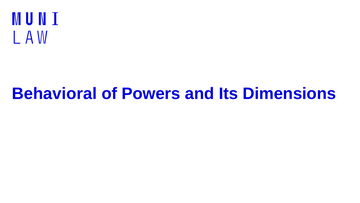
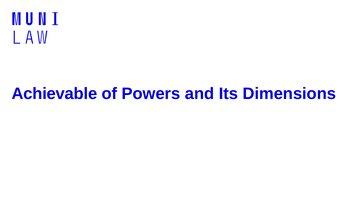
Behavioral: Behavioral -> Achievable (54, 93)
